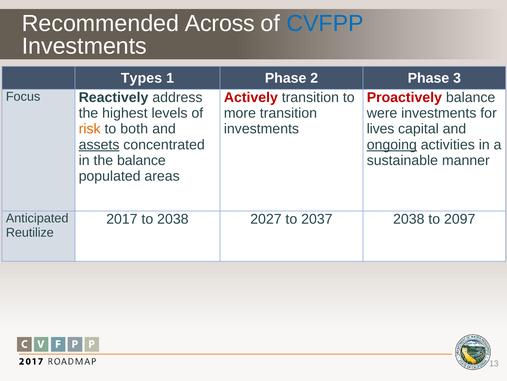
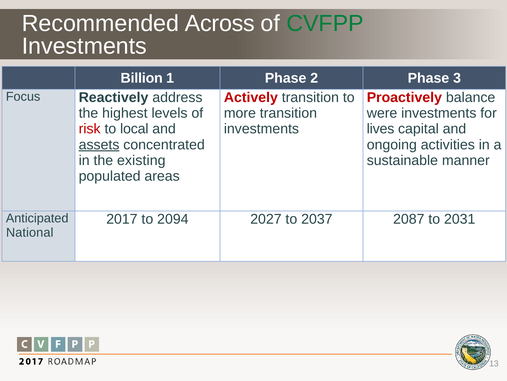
CVFPP colour: blue -> green (325, 23)
Types: Types -> Billion (142, 78)
risk colour: orange -> red (90, 129)
both: both -> local (134, 129)
ongoing underline: present -> none (392, 144)
the balance: balance -> existing (141, 160)
to 2038: 2038 -> 2094 (173, 219)
2037 2038: 2038 -> 2087 (409, 219)
2097: 2097 -> 2031 (460, 219)
Reutilize: Reutilize -> National (30, 232)
